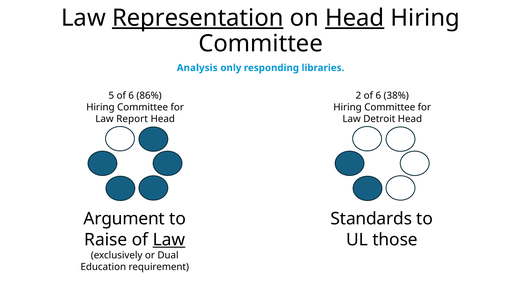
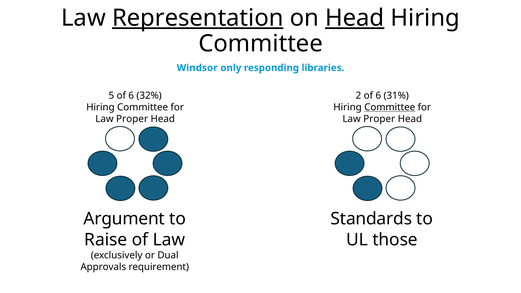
Analysis: Analysis -> Windsor (197, 68)
86%: 86% -> 32% (149, 96)
38%: 38% -> 31% (396, 96)
Committee underline: none -> present (390, 107)
Report: Report -> Proper (132, 119)
Detroit: Detroit -> Proper (379, 119)
Law underline: present -> none (169, 240)
Education: Education -> Approvals (103, 267)
